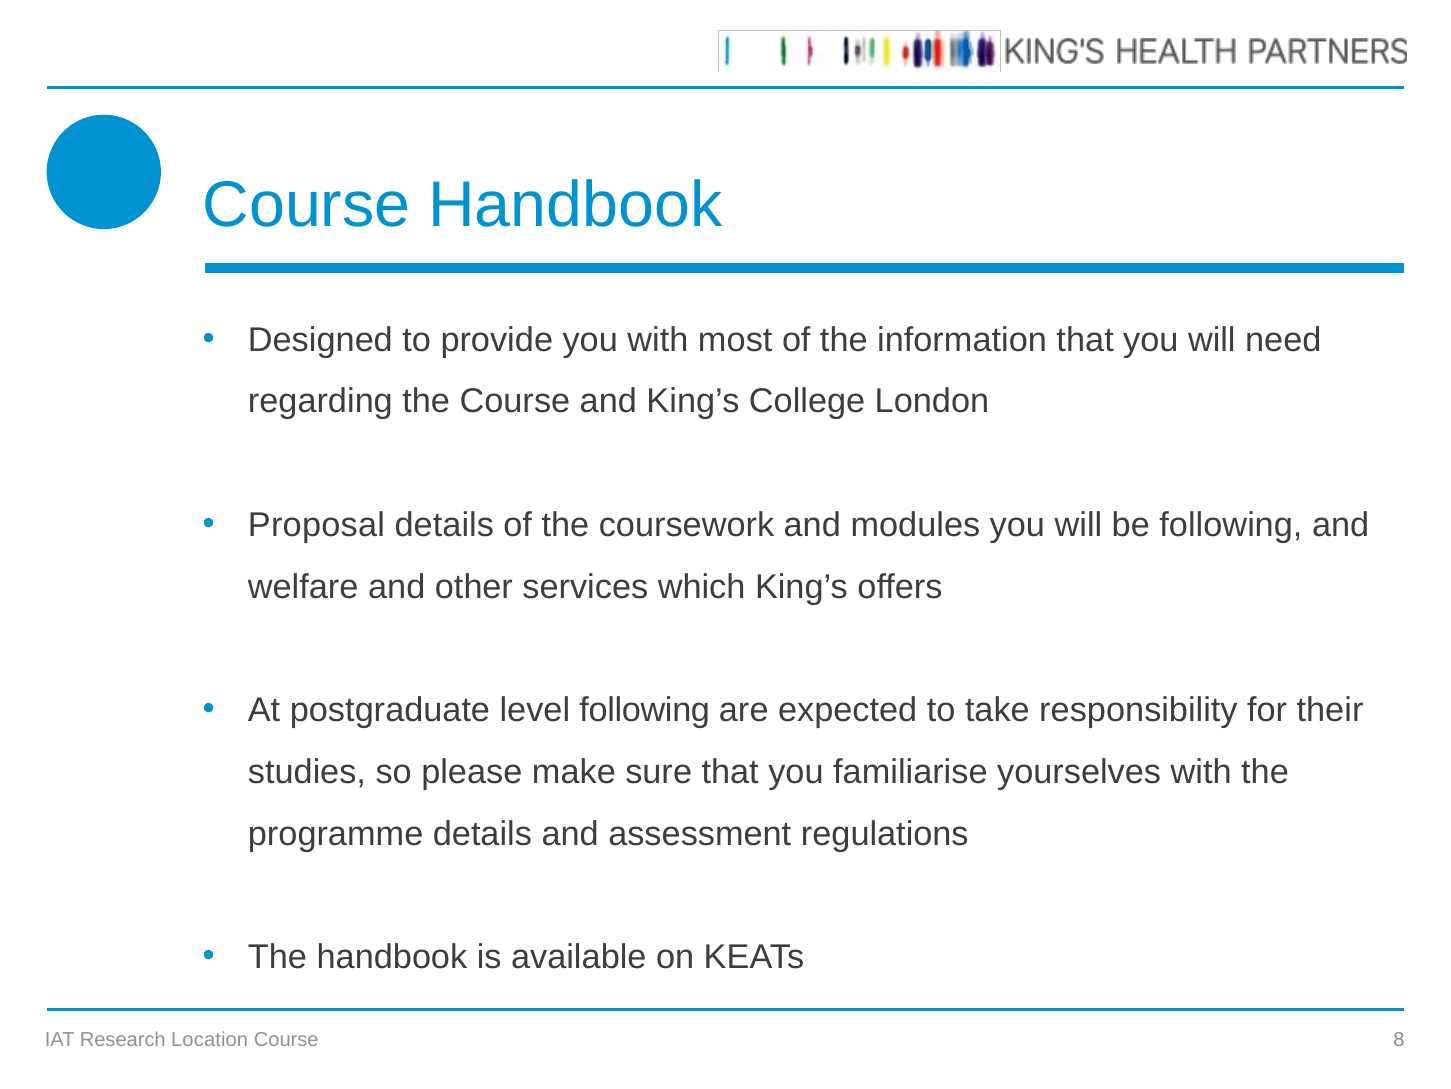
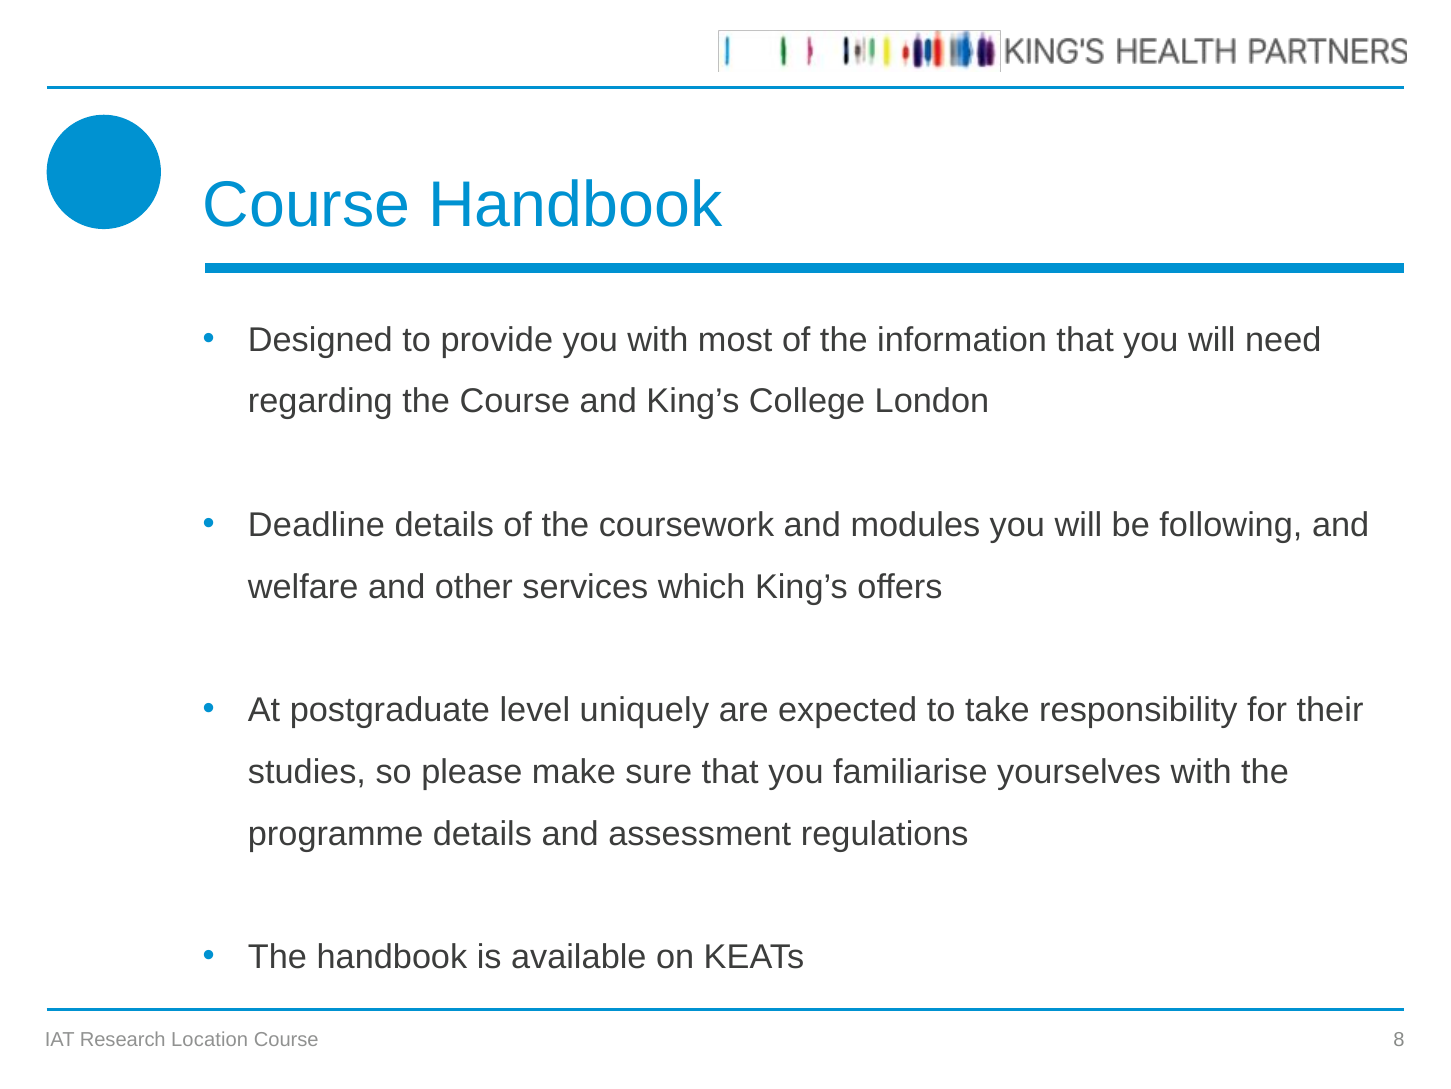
Proposal: Proposal -> Deadline (316, 525)
level following: following -> uniquely (644, 710)
